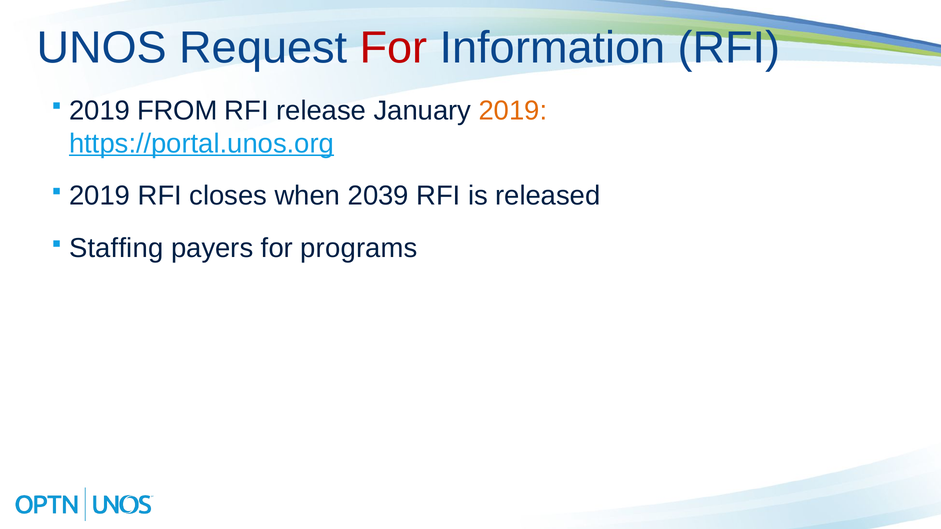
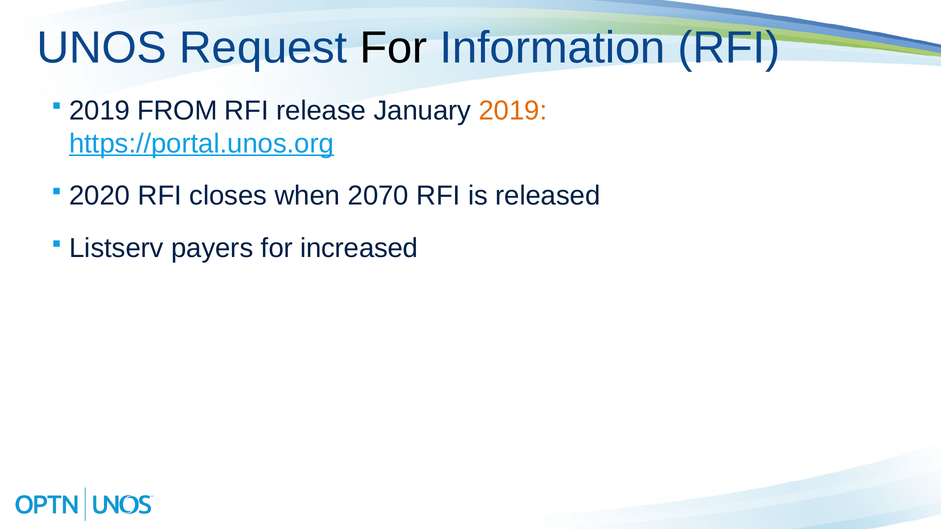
For colour: red -> black (394, 48)
2019: 2019 -> 2020 (100, 196)
2039: 2039 -> 2070 (378, 196)
Staffing: Staffing -> Listserv (116, 249)
programs: programs -> increased (359, 249)
